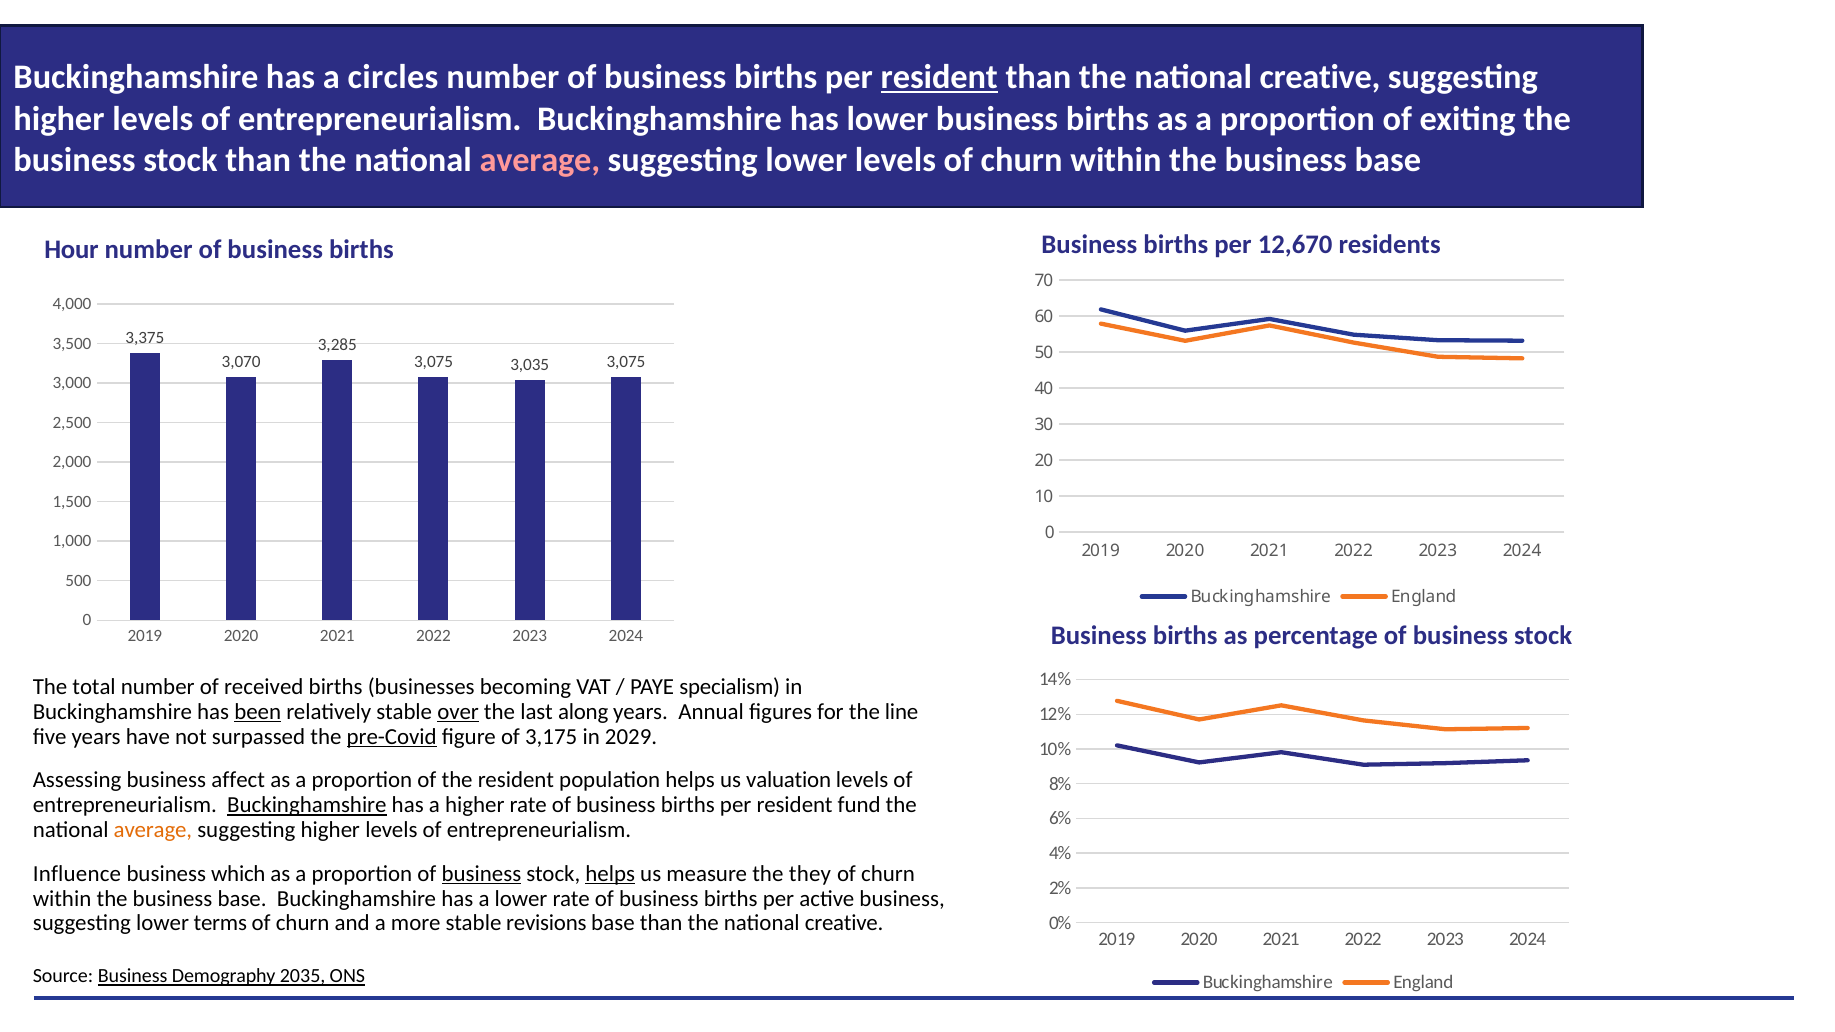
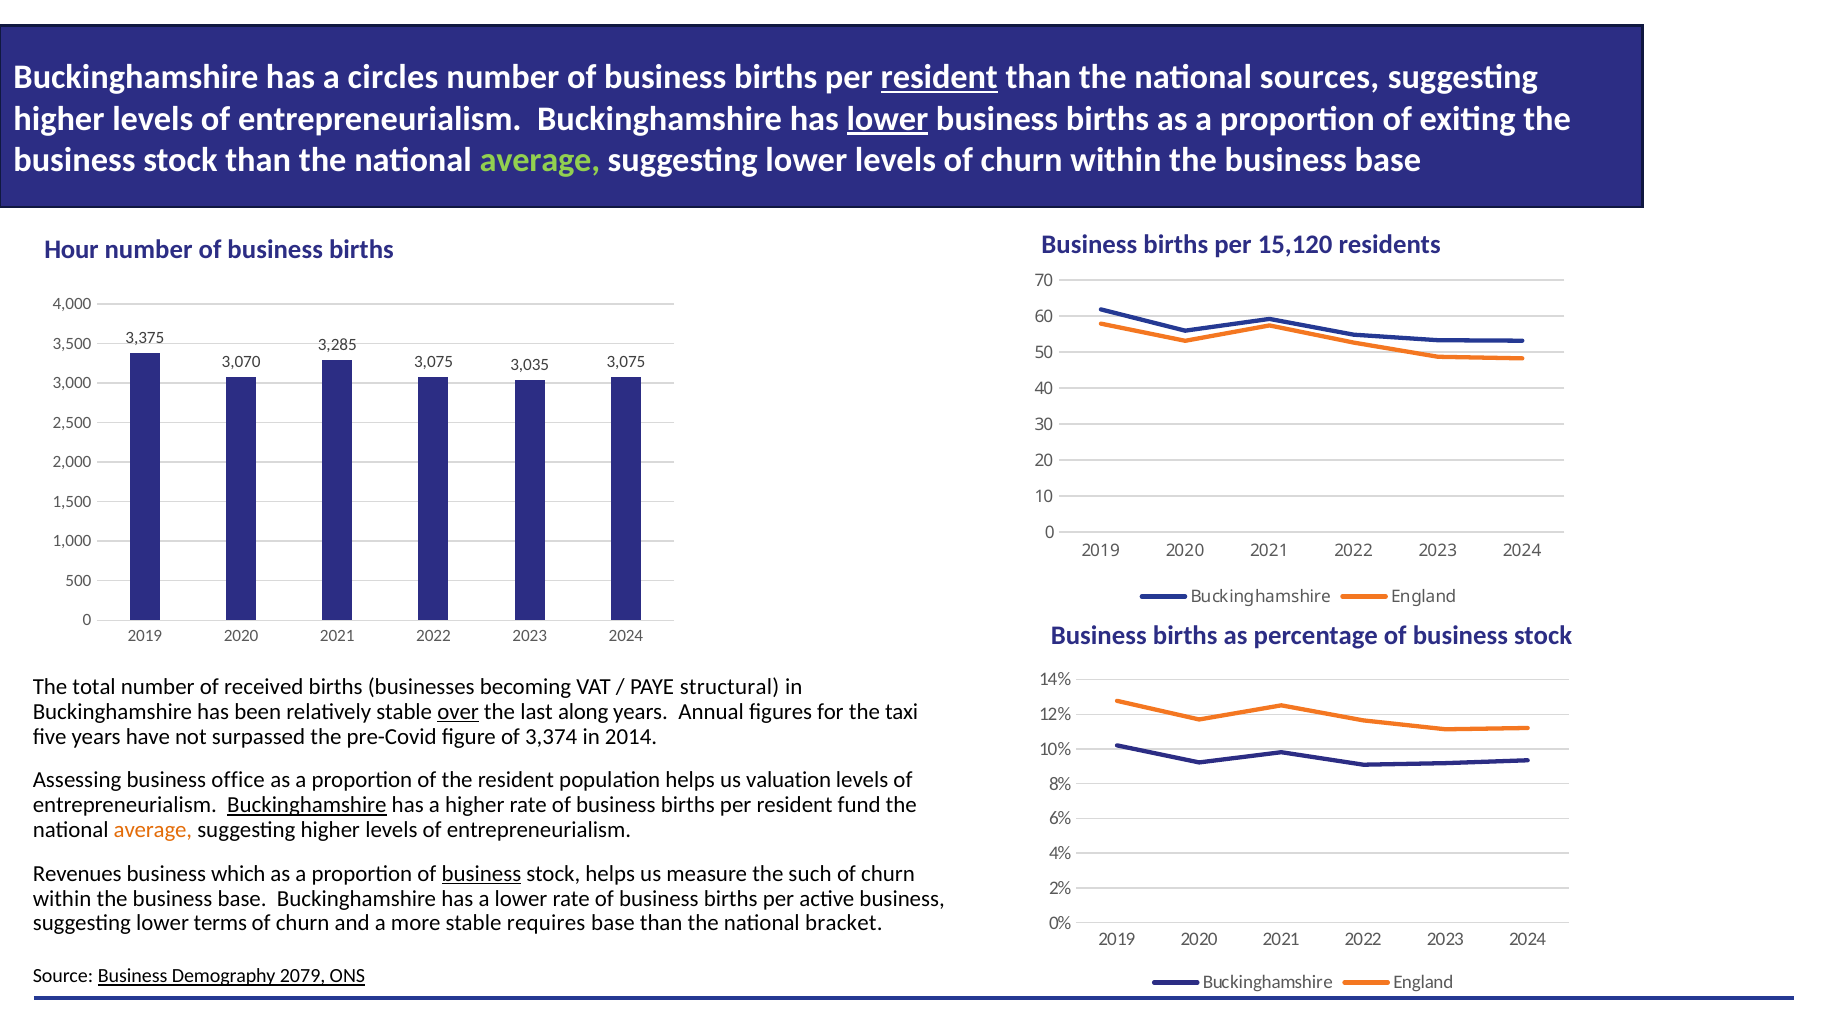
creative: creative -> sources (1320, 77)
lower underline: none -> present (887, 119)
average colour: pink -> light green (540, 160)
12,670: 12,670 -> 15,120 (1295, 244)
specialism: specialism -> structural (730, 687)
been underline: present -> none (258, 712)
line: line -> taxi (902, 712)
pre-Covid underline: present -> none (392, 737)
3,175: 3,175 -> 3,374 (551, 737)
2029: 2029 -> 2014 (631, 737)
affect: affect -> office (238, 780)
Influence: Influence -> Revenues (77, 874)
helps underline: present -> none (610, 874)
they: they -> such (810, 874)
revisions: revisions -> requires (546, 923)
creative: creative -> bracket (844, 923)
2035: 2035 -> 2079 (303, 976)
